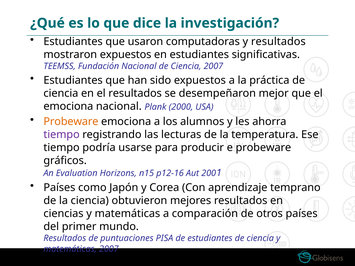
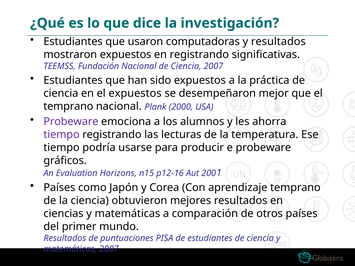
en estudiantes: estudiantes -> registrando (199, 55)
el resultados: resultados -> expuestos (135, 93)
emociona: emociona -> temprano (68, 106)
Probeware colour: orange -> purple (71, 122)
